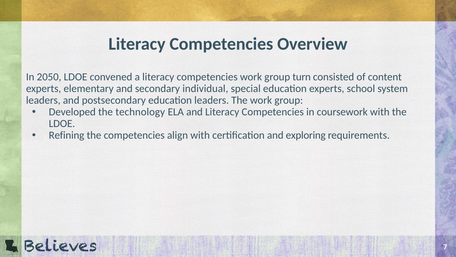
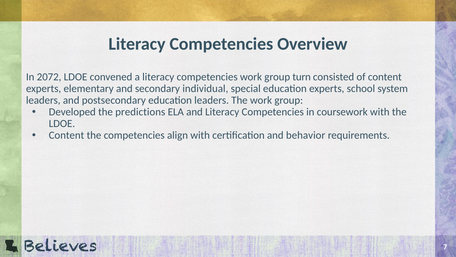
2050: 2050 -> 2072 (49, 77)
technology: technology -> predictions (140, 112)
Refining: Refining -> Content (67, 135)
exploring: exploring -> behavior (306, 135)
